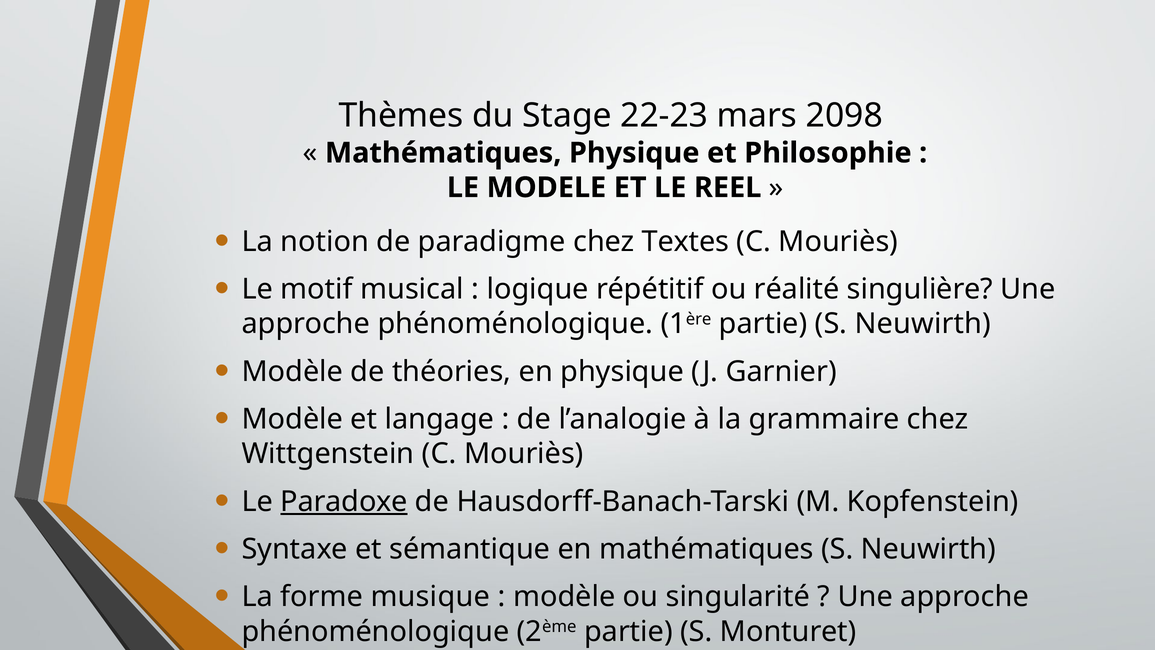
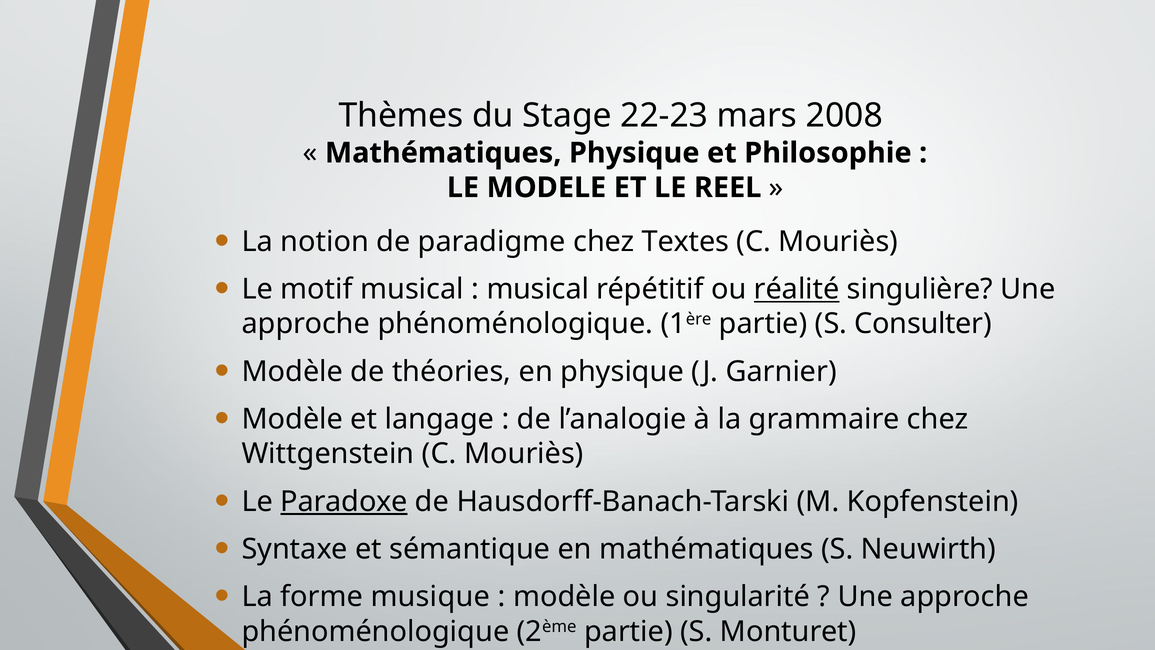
2098: 2098 -> 2008 (844, 116)
logique: logique -> musical (538, 289)
réalité underline: none -> present (797, 289)
partie S Neuwirth: Neuwirth -> Consulter (923, 324)
